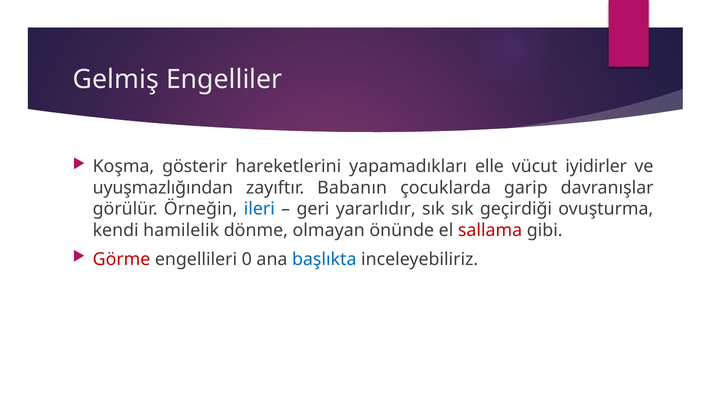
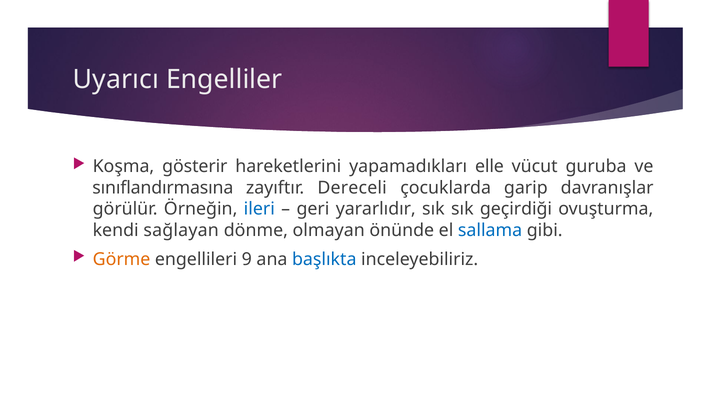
Gelmiş: Gelmiş -> Uyarıcı (116, 79)
iyidirler: iyidirler -> guruba (596, 166)
uyuşmazlığından: uyuşmazlığından -> sınıflandırmasına (163, 188)
Babanın: Babanın -> Dereceli (352, 188)
hamilelik: hamilelik -> sağlayan (181, 230)
sallama colour: red -> blue (490, 230)
Görme colour: red -> orange (122, 259)
0: 0 -> 9 (247, 259)
